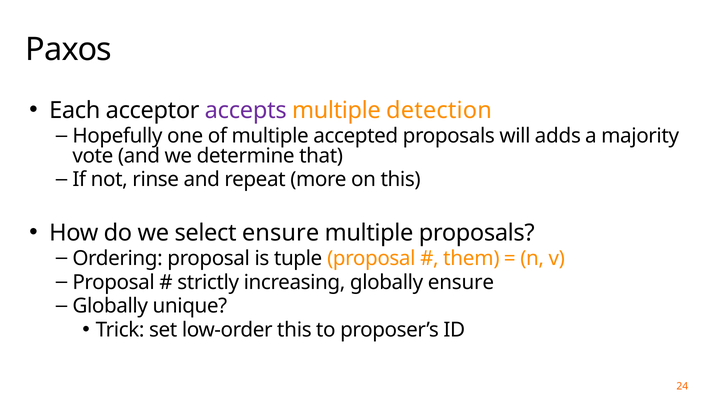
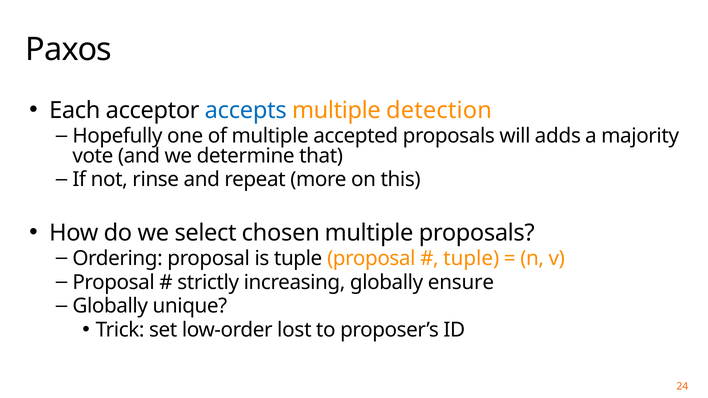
accepts colour: purple -> blue (246, 111)
select ensure: ensure -> chosen (281, 233)
them: them -> tuple (471, 258)
low-order this: this -> lost (294, 330)
